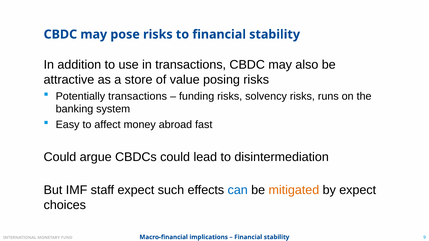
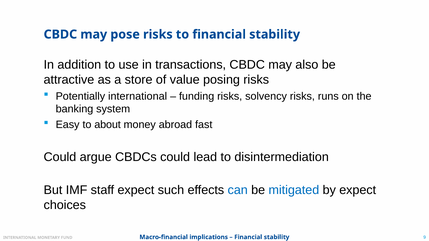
Potentially transactions: transactions -> international (138, 96)
affect: affect -> about (108, 125)
mitigated colour: orange -> blue (294, 190)
